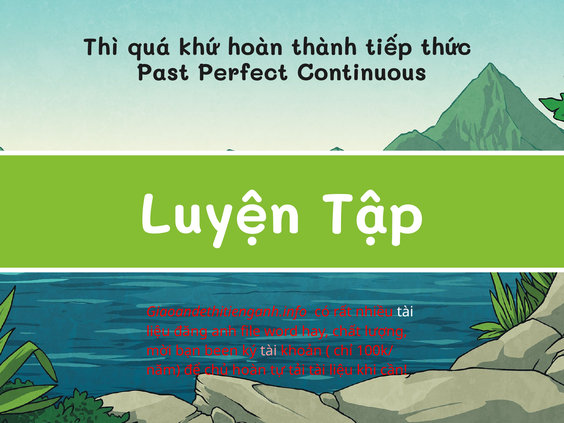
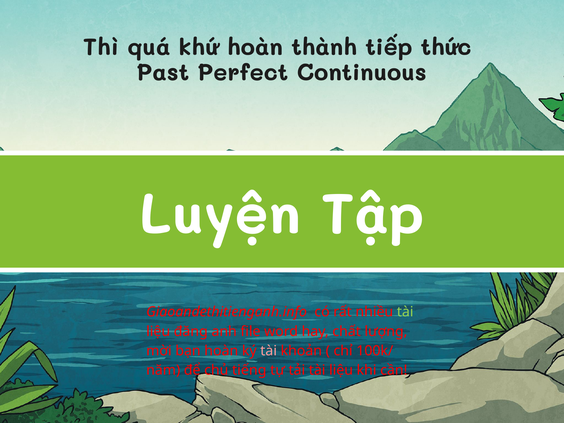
tài colour: white -> light green (405, 312)
bạn been: been -> hoàn (221, 351)
chủ hoàn: hoàn -> tiếng (249, 370)
